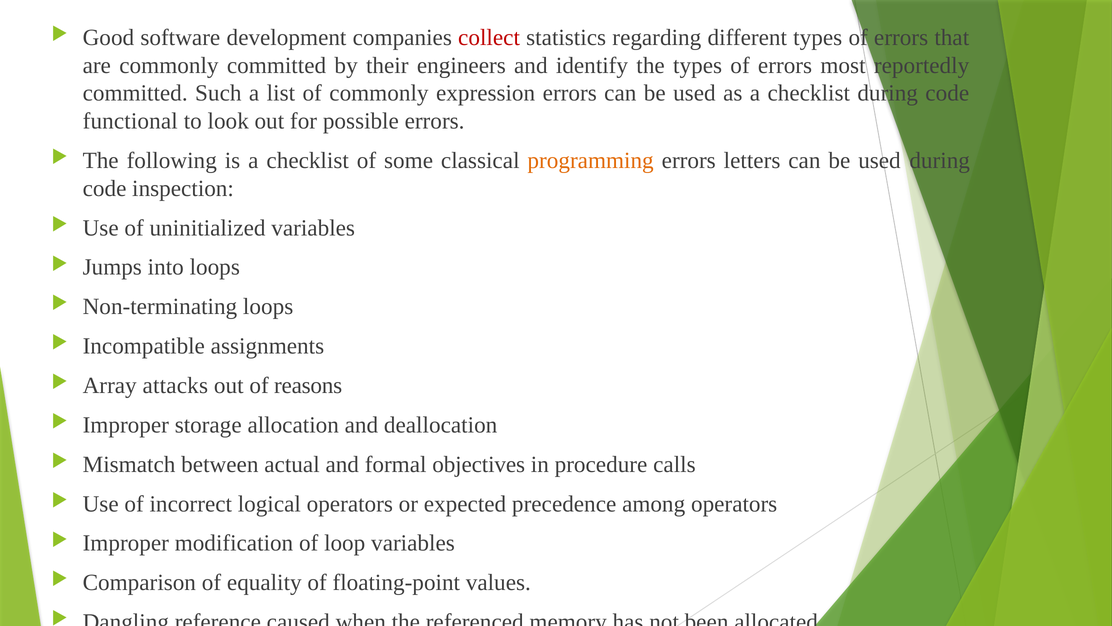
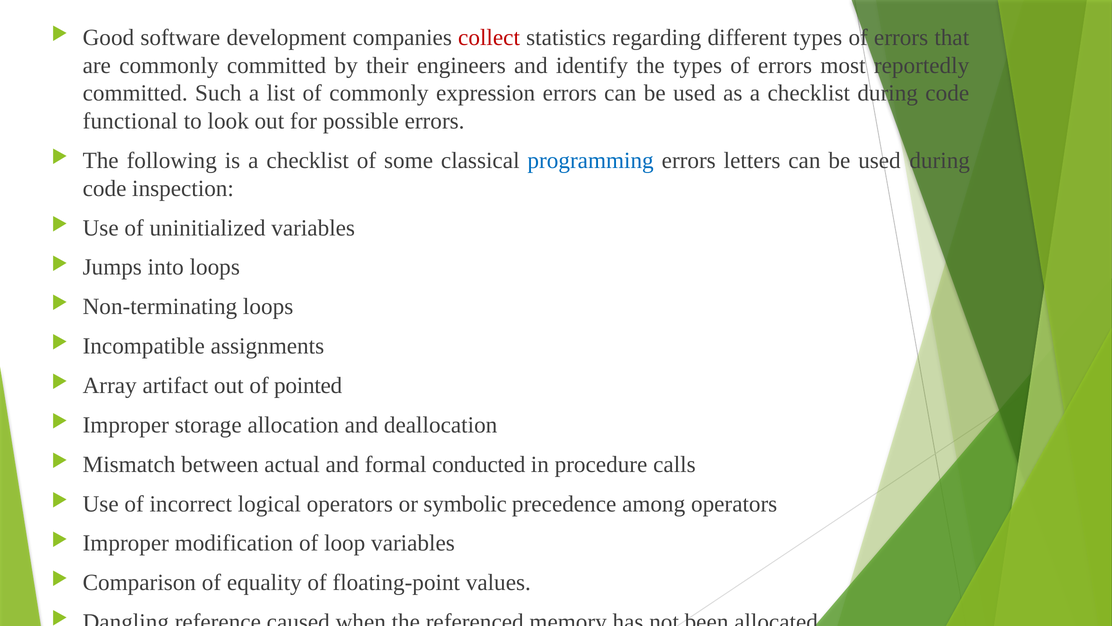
programming colour: orange -> blue (591, 160)
attacks: attacks -> artifact (175, 385)
reasons: reasons -> pointed (308, 385)
objectives: objectives -> conducted (479, 464)
expected: expected -> symbolic (465, 503)
